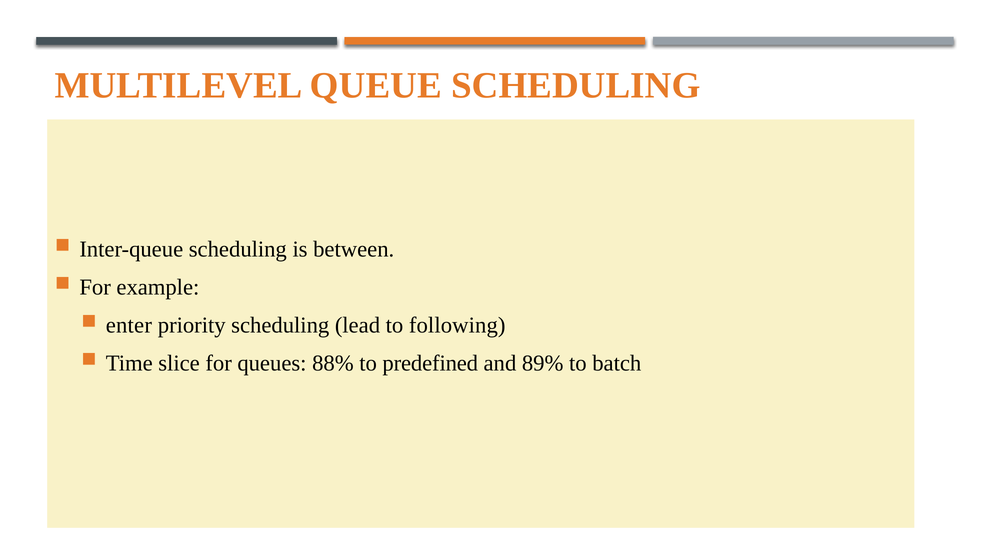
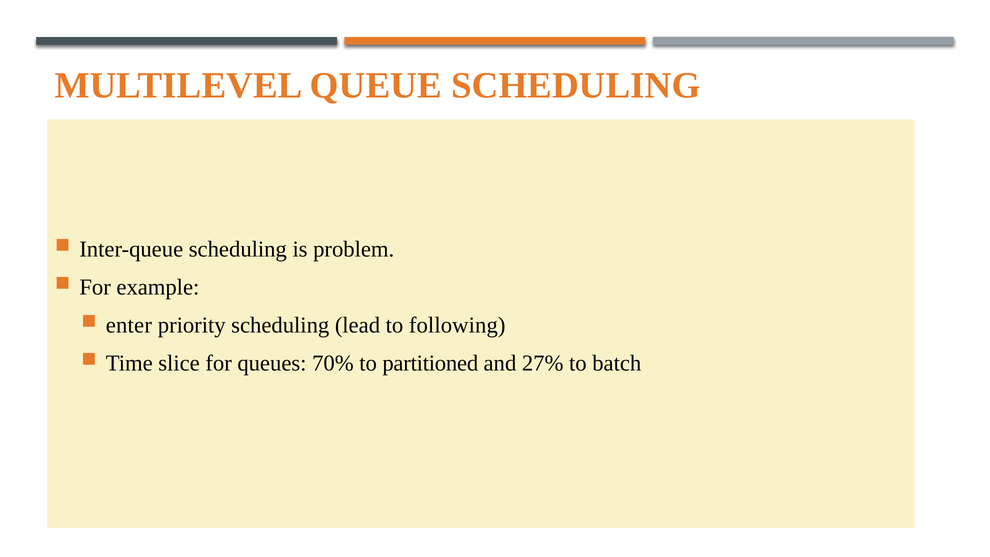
between: between -> problem (354, 249)
88%: 88% -> 70% (333, 363)
predefined: predefined -> partitioned (430, 363)
89%: 89% -> 27% (543, 363)
